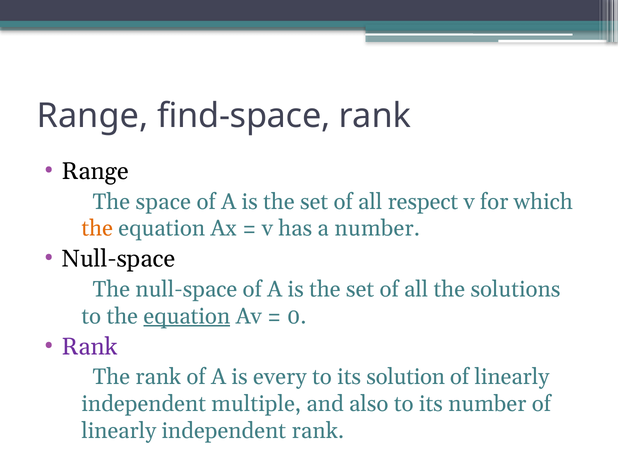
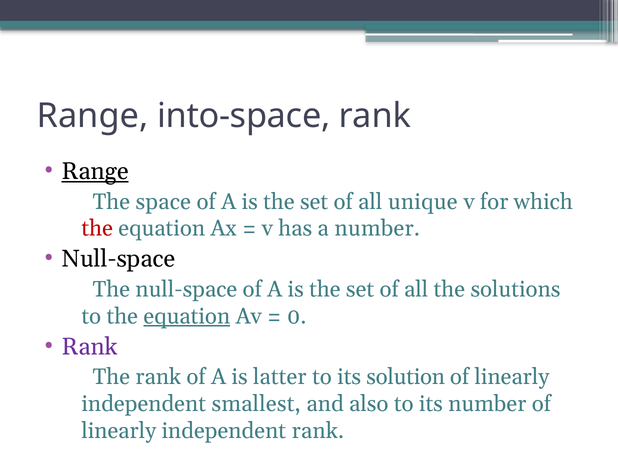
find-space: find-space -> into-space (244, 116)
Range underline: none -> present (95, 171)
respect: respect -> unique (423, 201)
the colour: orange -> red (97, 228)
every: every -> latter (280, 377)
multiple: multiple -> smallest (256, 403)
